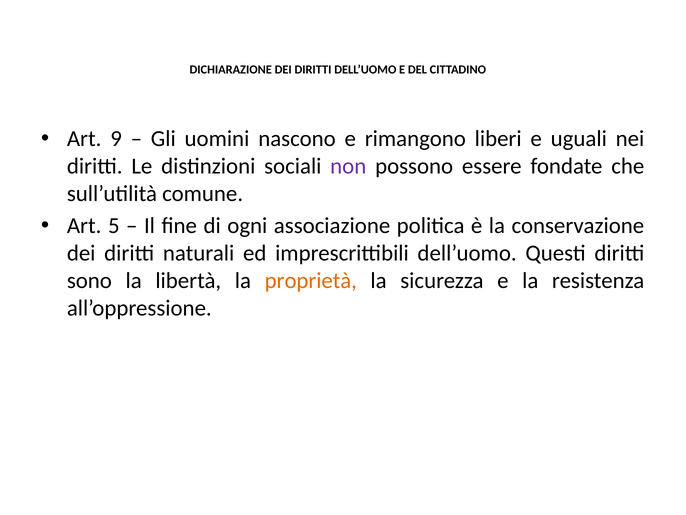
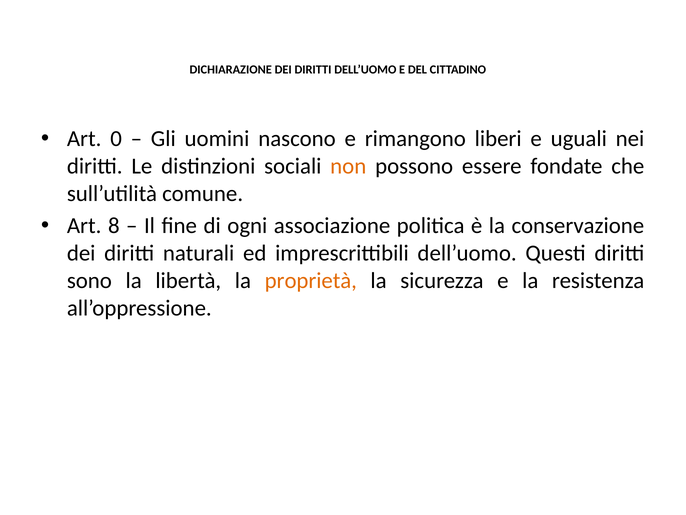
9: 9 -> 0 (116, 139)
non colour: purple -> orange (348, 166)
5: 5 -> 8 (114, 226)
